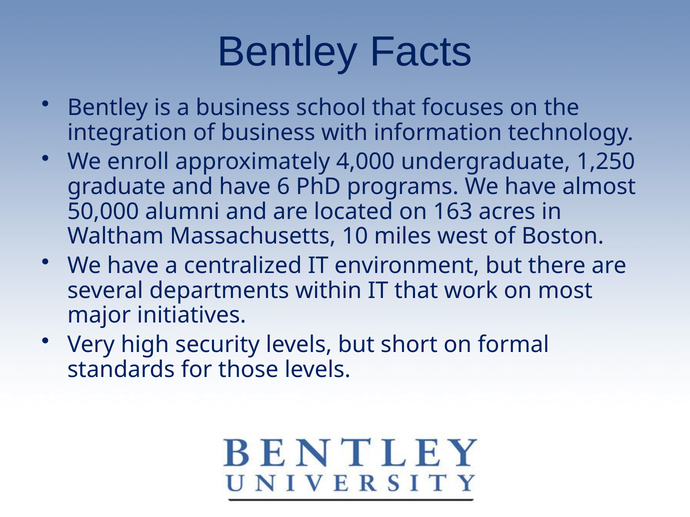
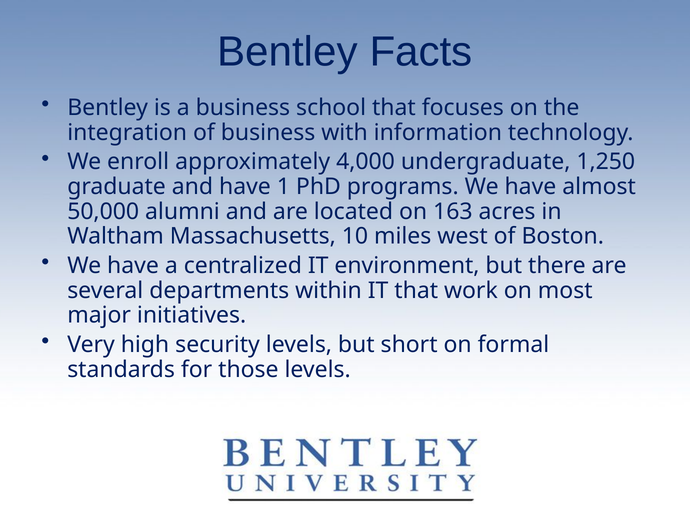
6: 6 -> 1 (283, 187)
